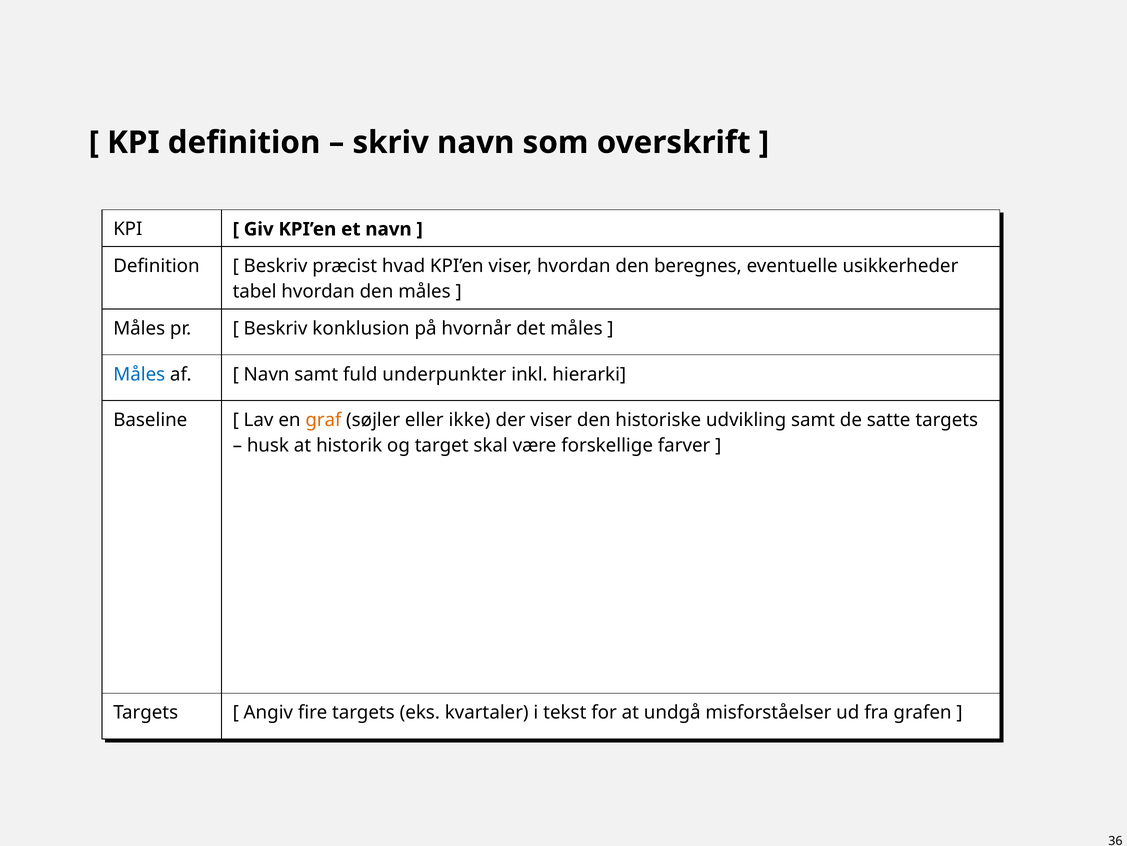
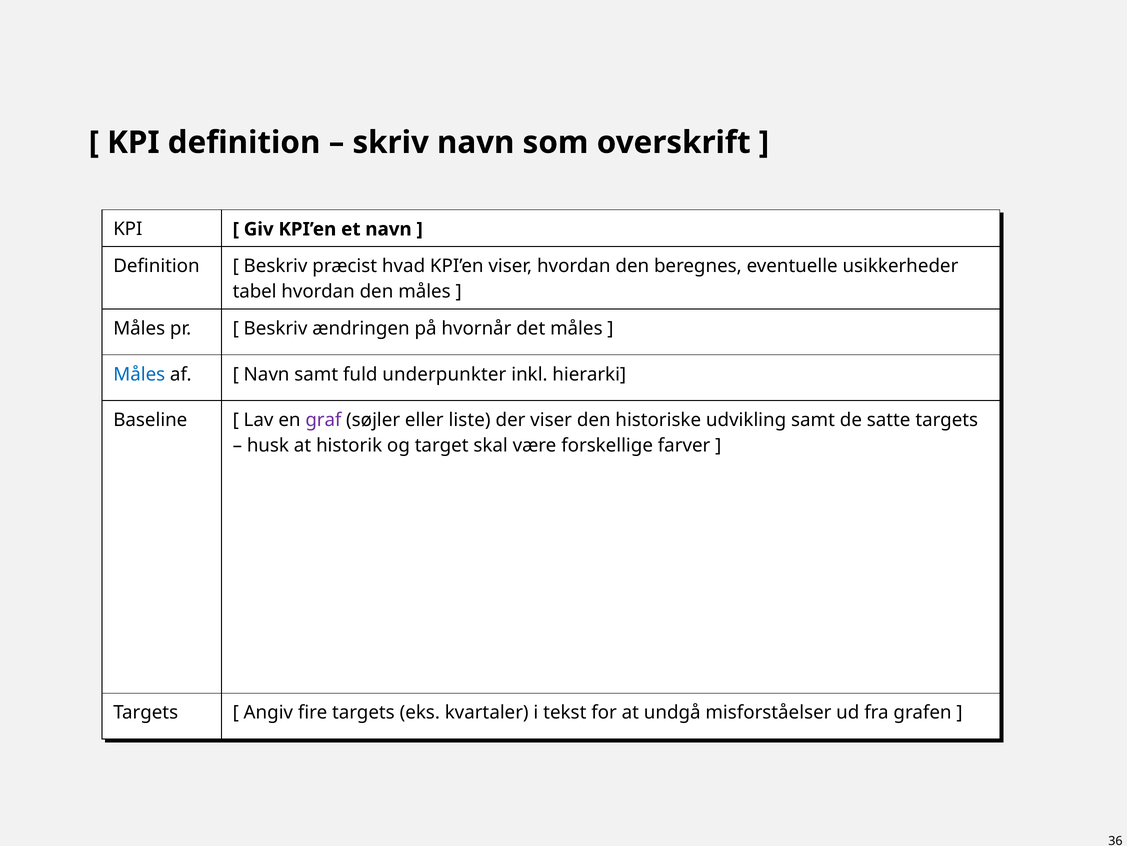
konklusion: konklusion -> ændringen (361, 328)
graf colour: orange -> purple (323, 420)
ikke: ikke -> liste (470, 420)
